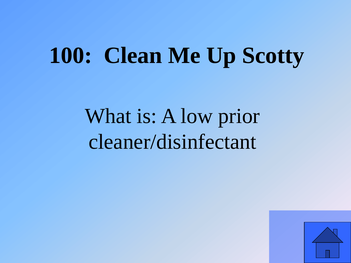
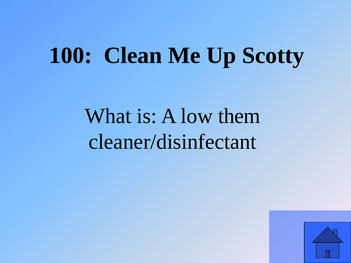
prior: prior -> them (239, 116)
